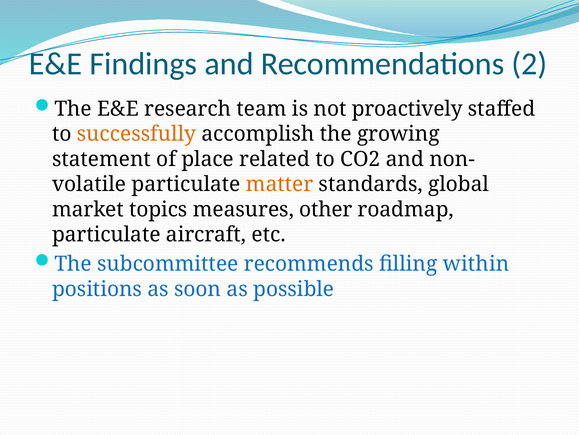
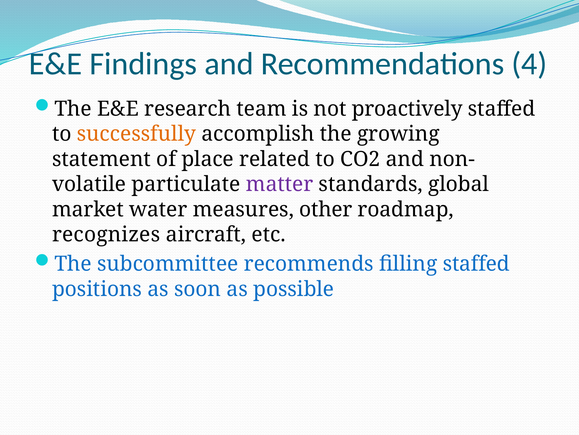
2: 2 -> 4 (529, 64)
matter colour: orange -> purple (280, 184)
topics: topics -> water (158, 209)
particulate: particulate -> recognizes (106, 234)
filling within: within -> staffed (476, 264)
